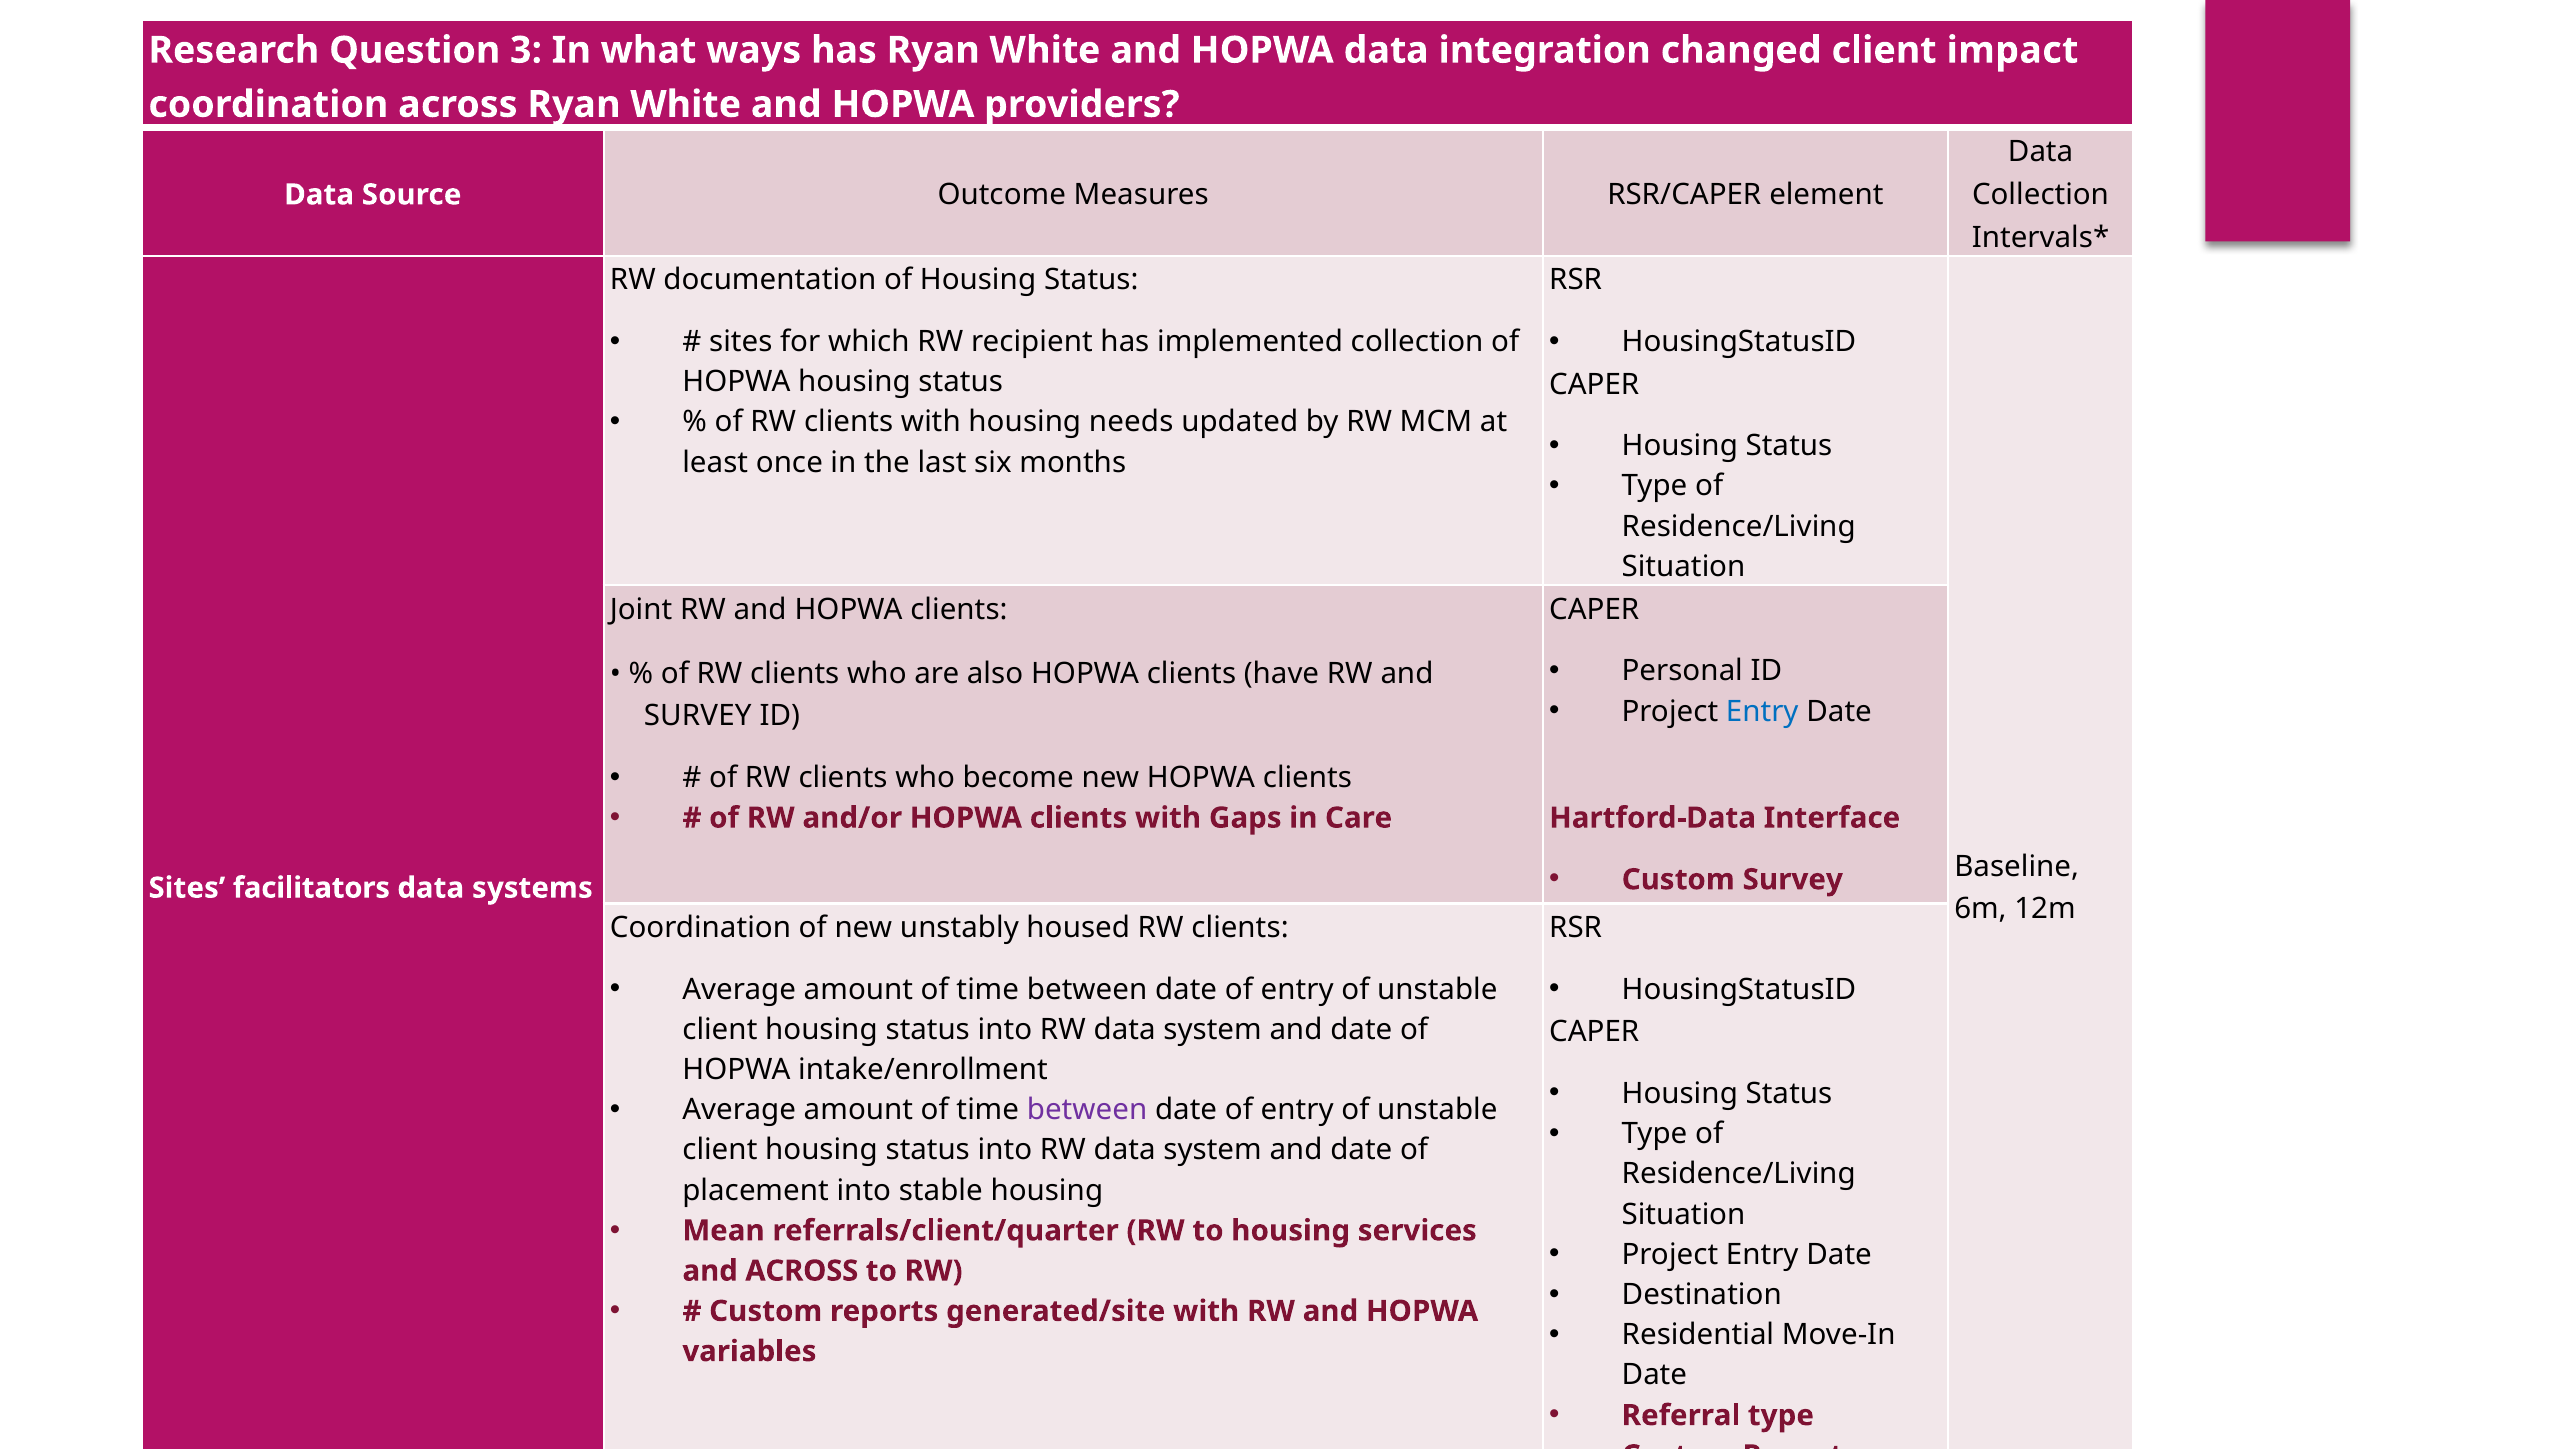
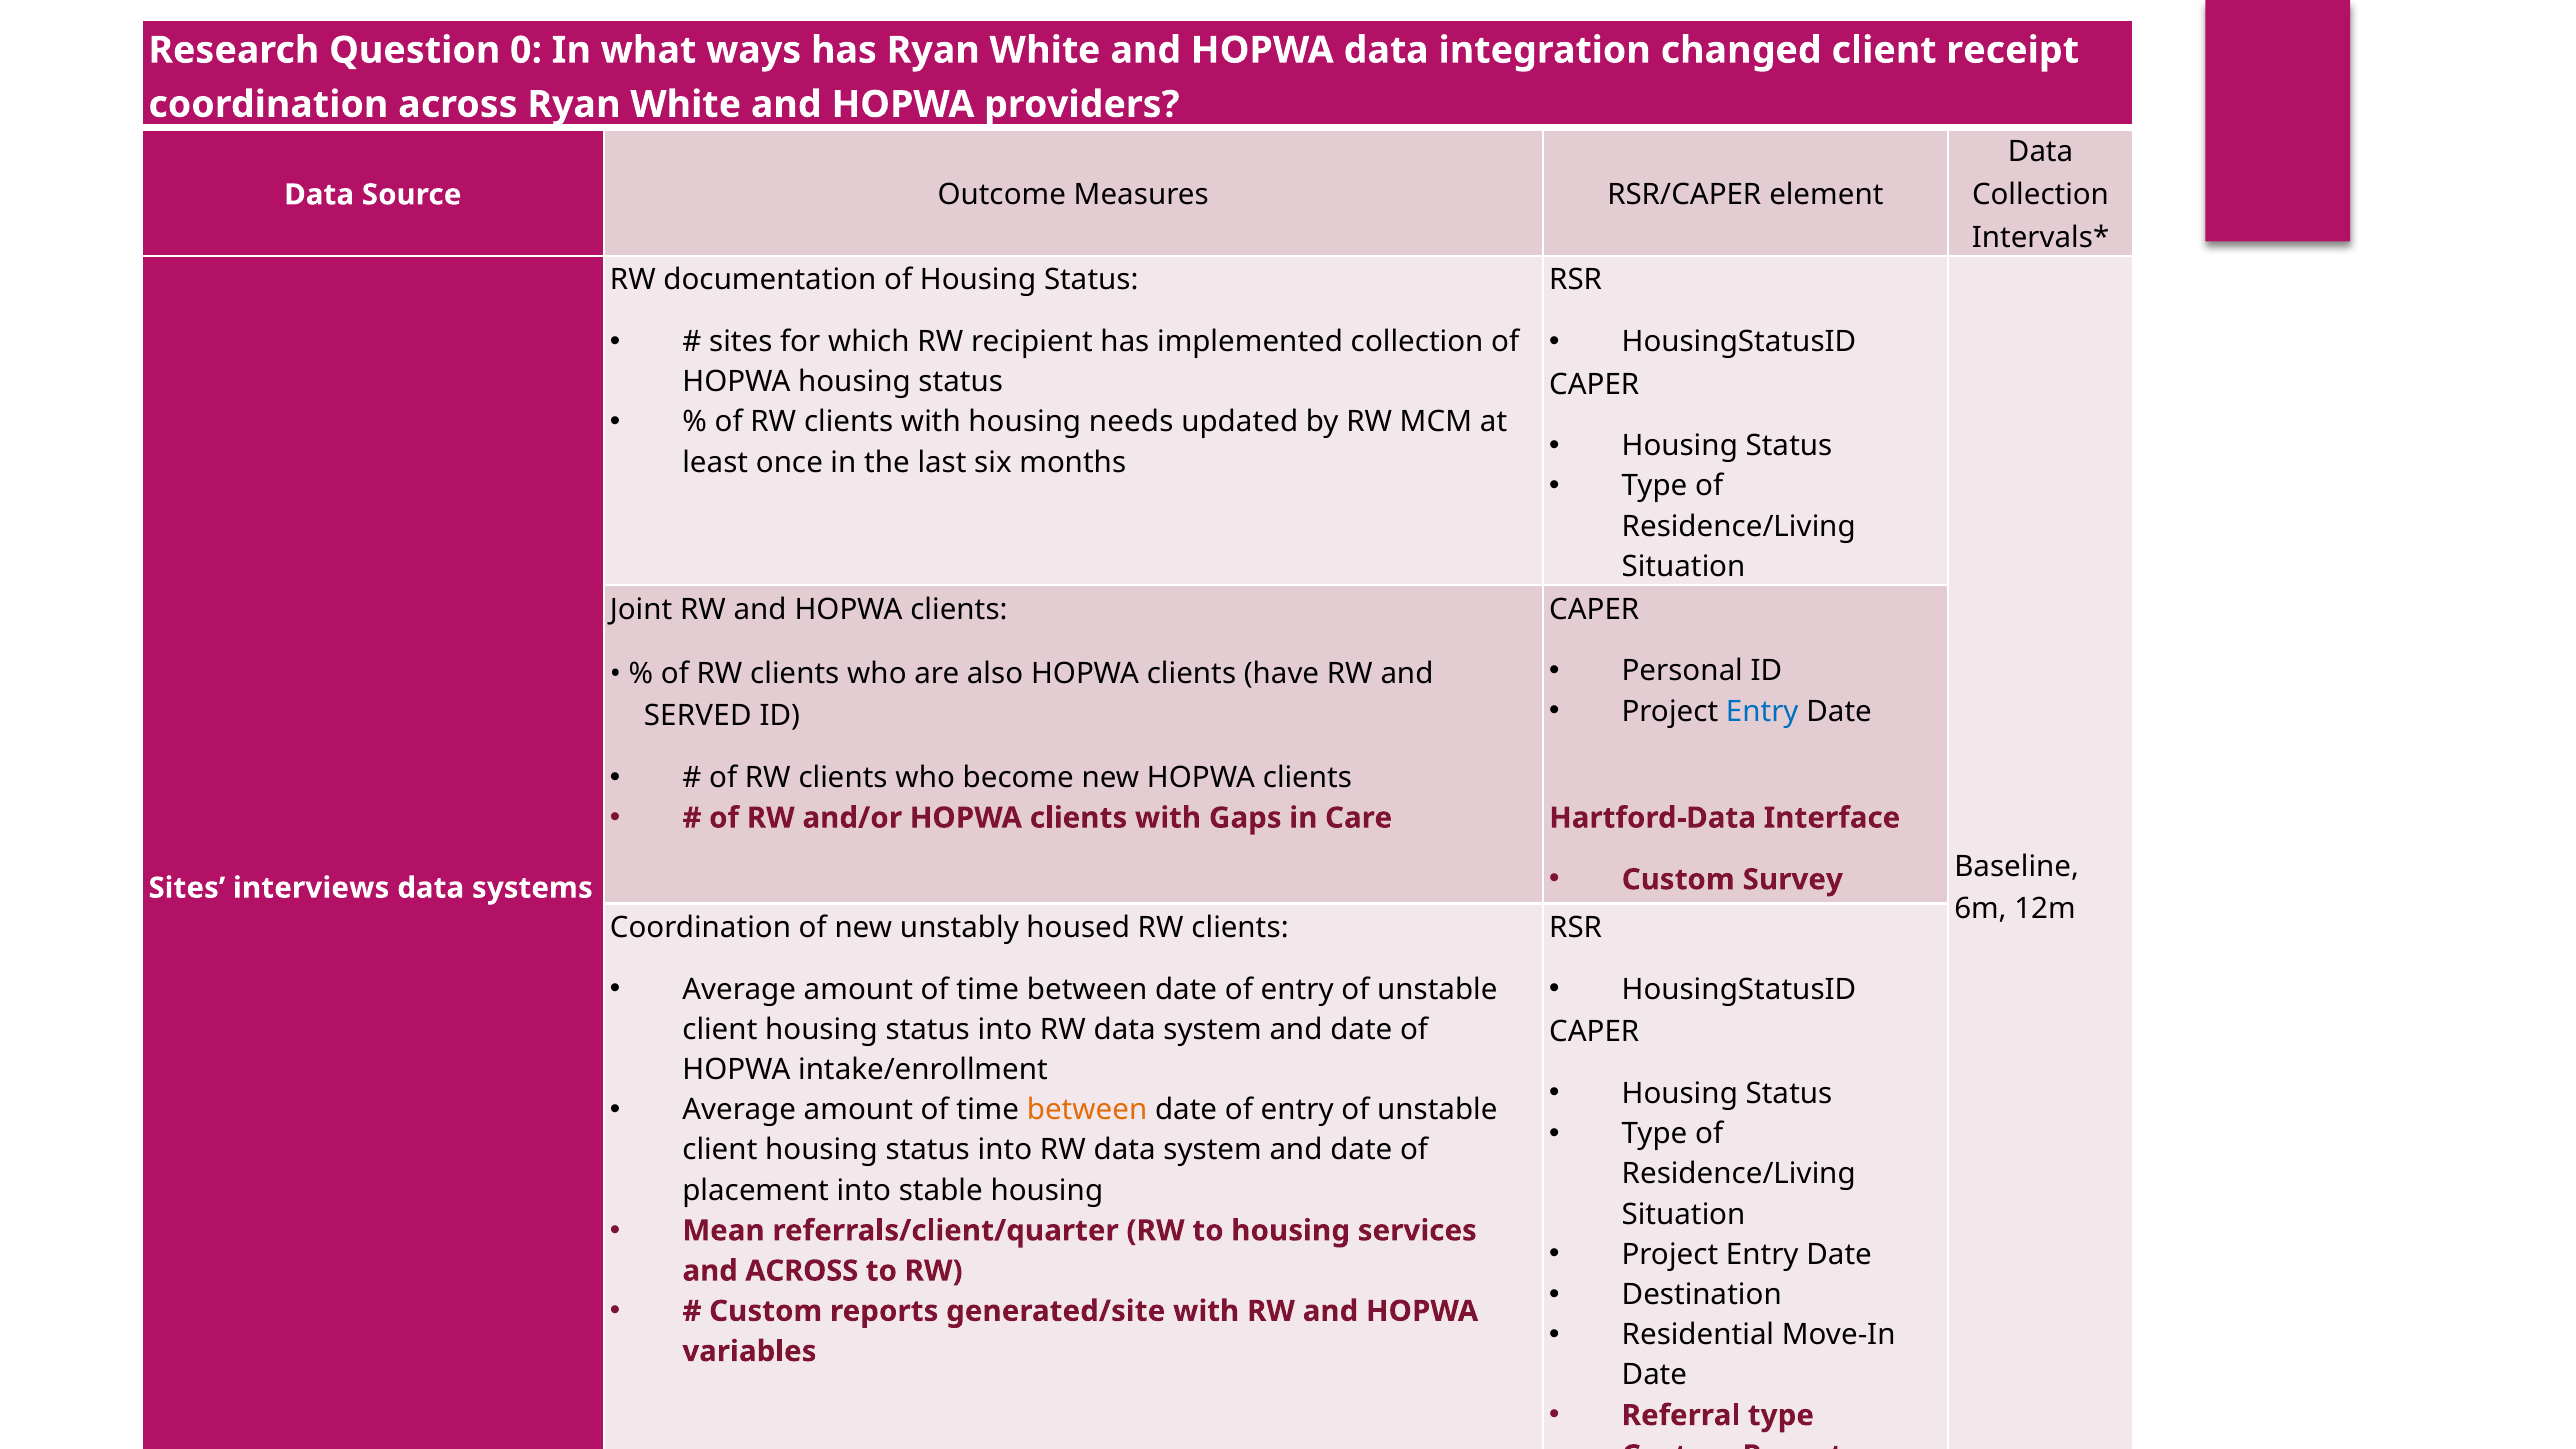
3: 3 -> 0 (526, 50)
impact: impact -> receipt (2013, 50)
SURVEY: SURVEY -> SERVED (698, 716)
facilitators: facilitators -> interviews (311, 888)
between colour: purple -> orange (1087, 1110)
